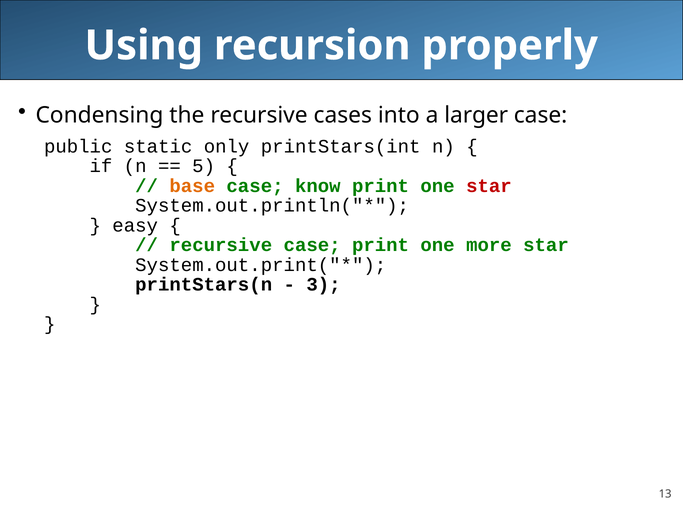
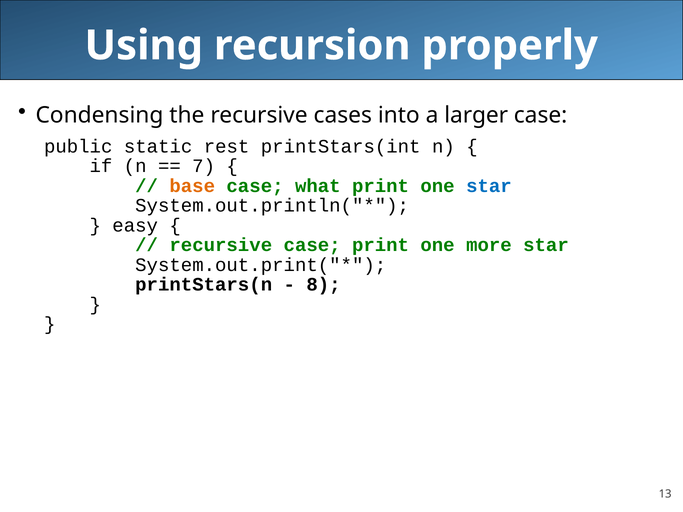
only: only -> rest (227, 147)
5: 5 -> 7 (204, 166)
know: know -> what (318, 186)
star colour: red -> blue (489, 186)
3: 3 -> 8 (323, 285)
